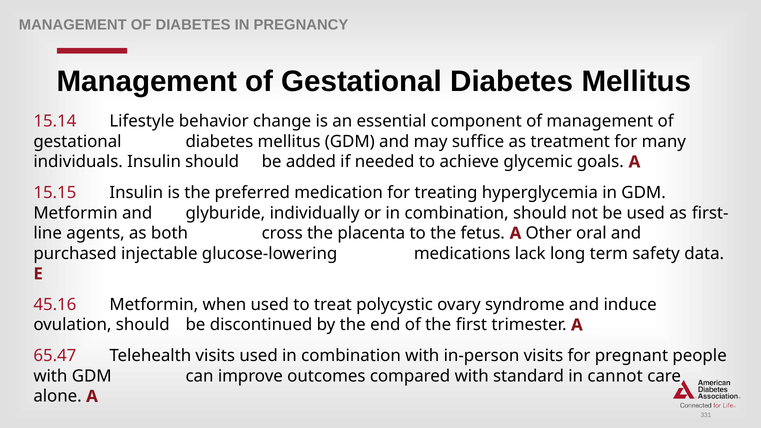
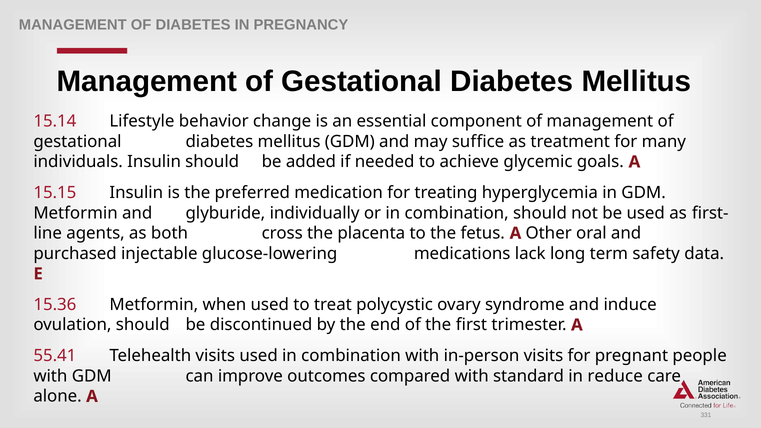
45.16: 45.16 -> 15.36 (55, 305)
65.47: 65.47 -> 55.41 (55, 356)
cannot: cannot -> reduce (615, 376)
